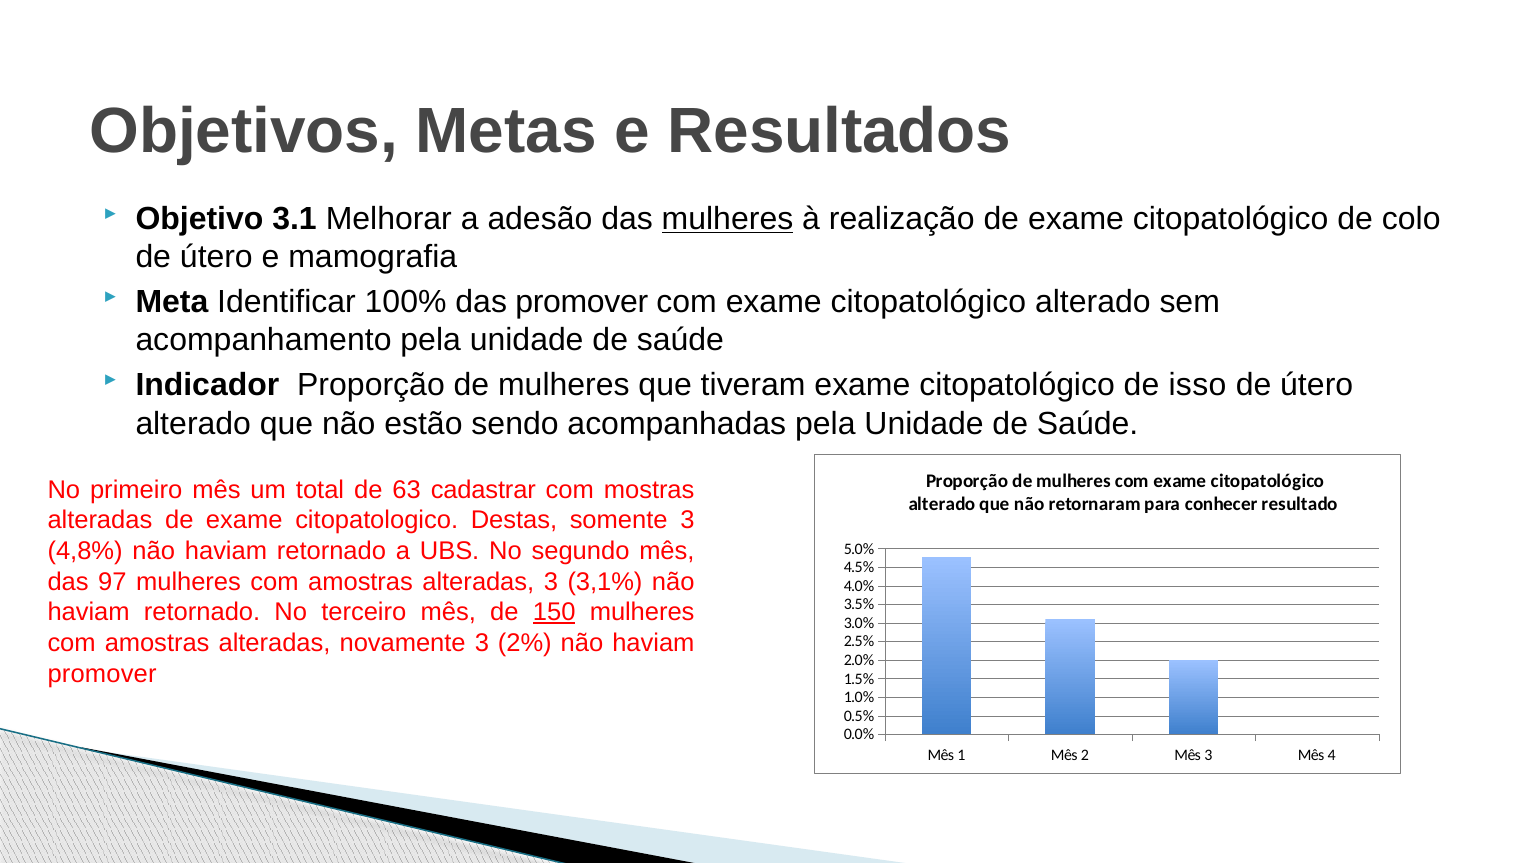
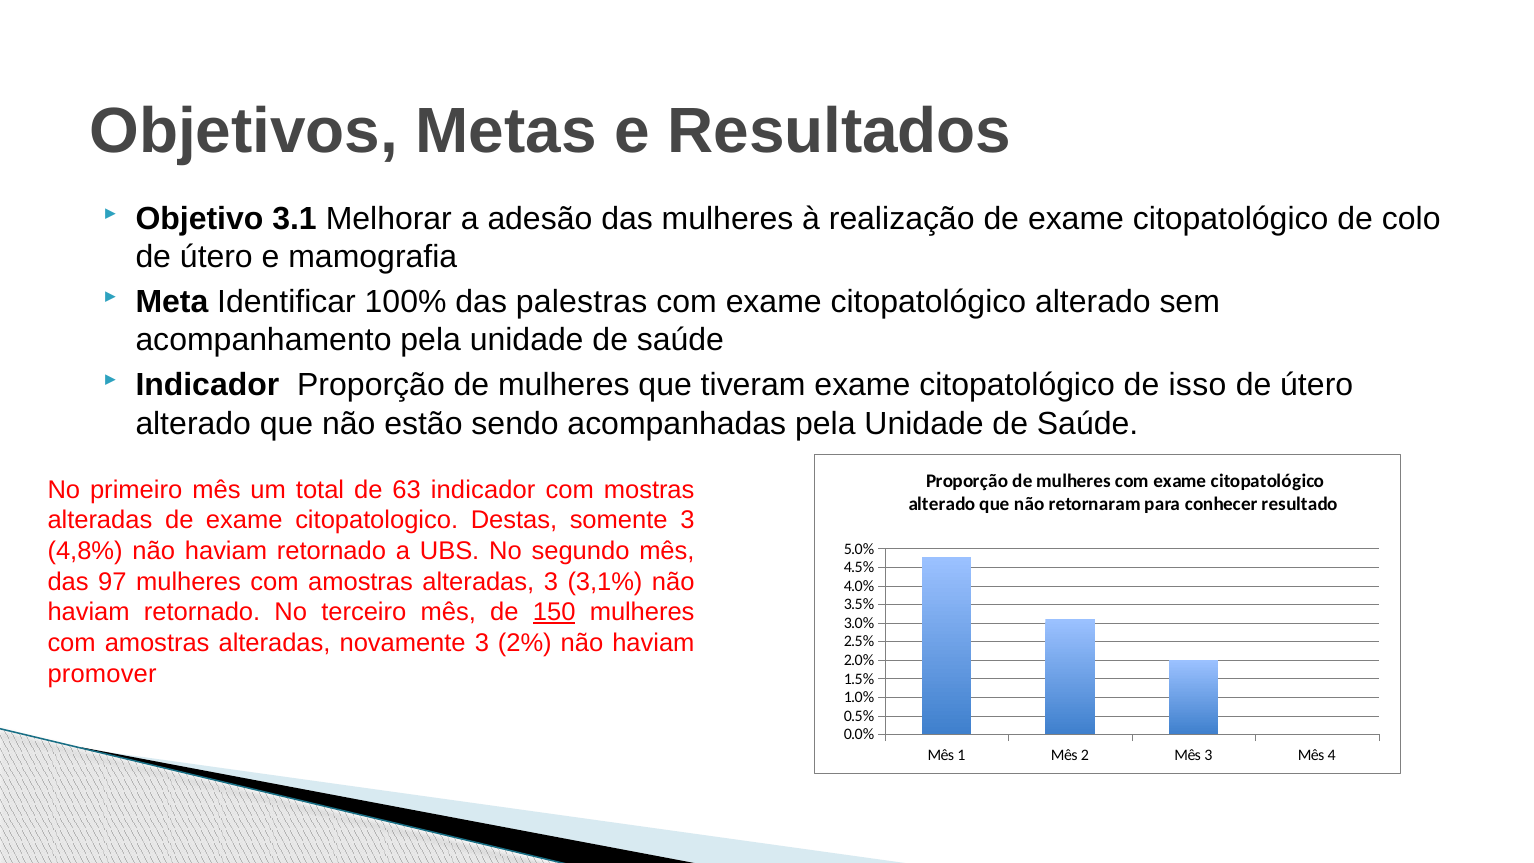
mulheres underline: present -> none (727, 219)
das promover: promover -> palestras (582, 302)
63 cadastrar: cadastrar -> indicador (483, 489)
